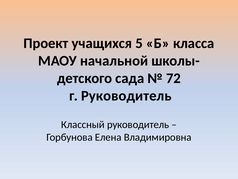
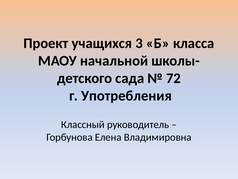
5: 5 -> 3 (139, 43)
г Руководитель: Руководитель -> Употребления (126, 96)
